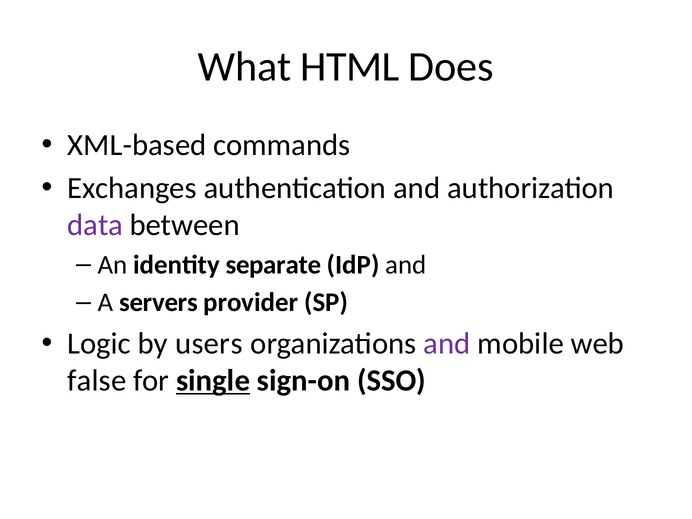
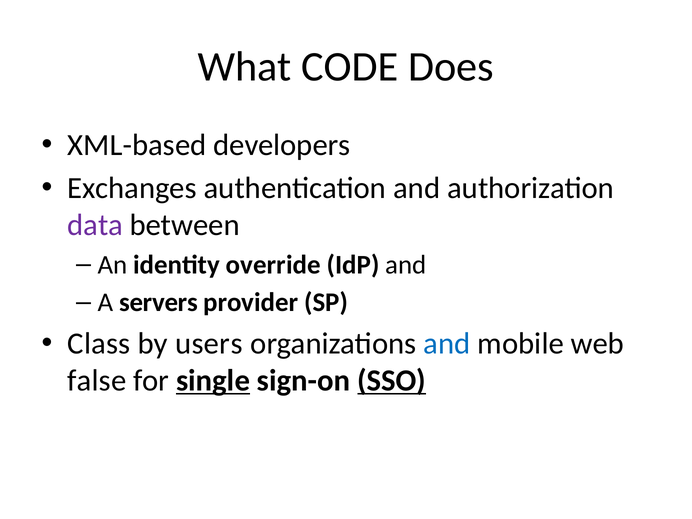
HTML: HTML -> CODE (350, 67)
commands: commands -> developers (282, 145)
separate: separate -> override (273, 265)
Logic: Logic -> Class (99, 344)
and colour: purple -> blue (447, 344)
SSO underline: none -> present (392, 381)
